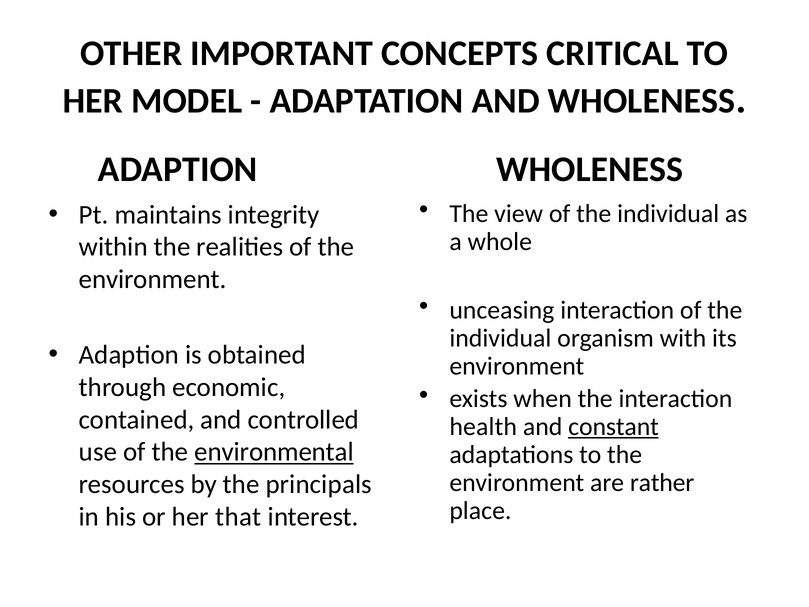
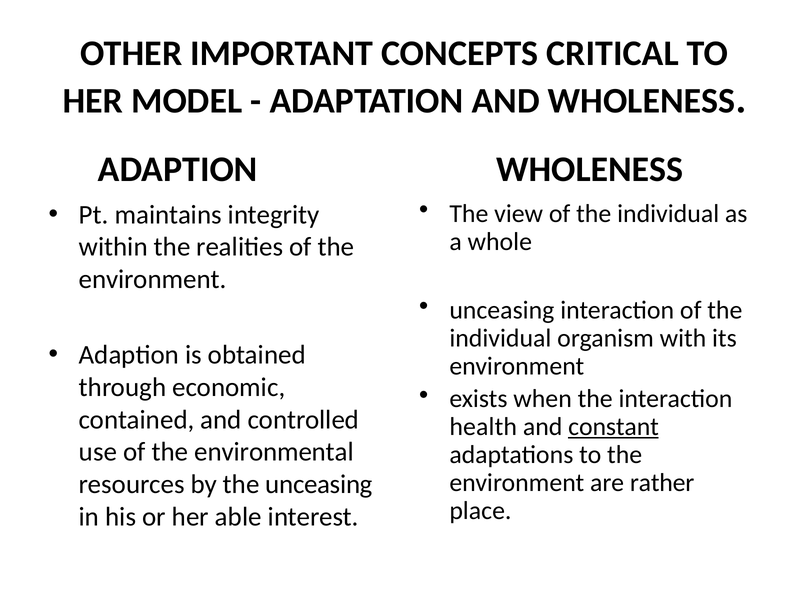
environmental underline: present -> none (274, 452)
the principals: principals -> unceasing (319, 484)
that: that -> able (238, 517)
